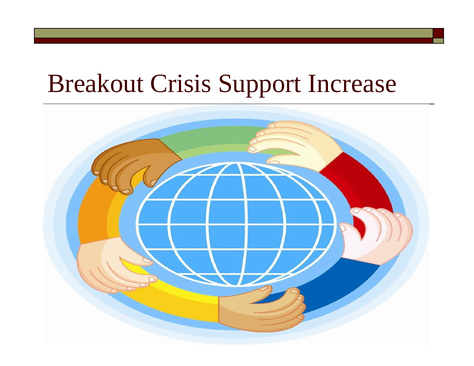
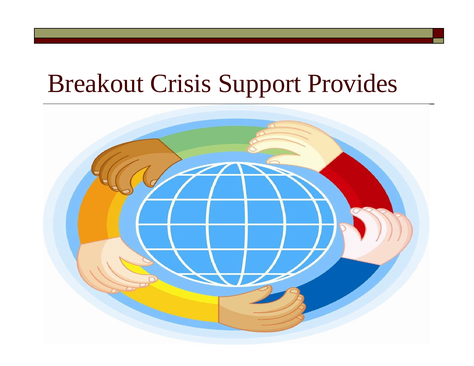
Increase: Increase -> Provides (353, 84)
